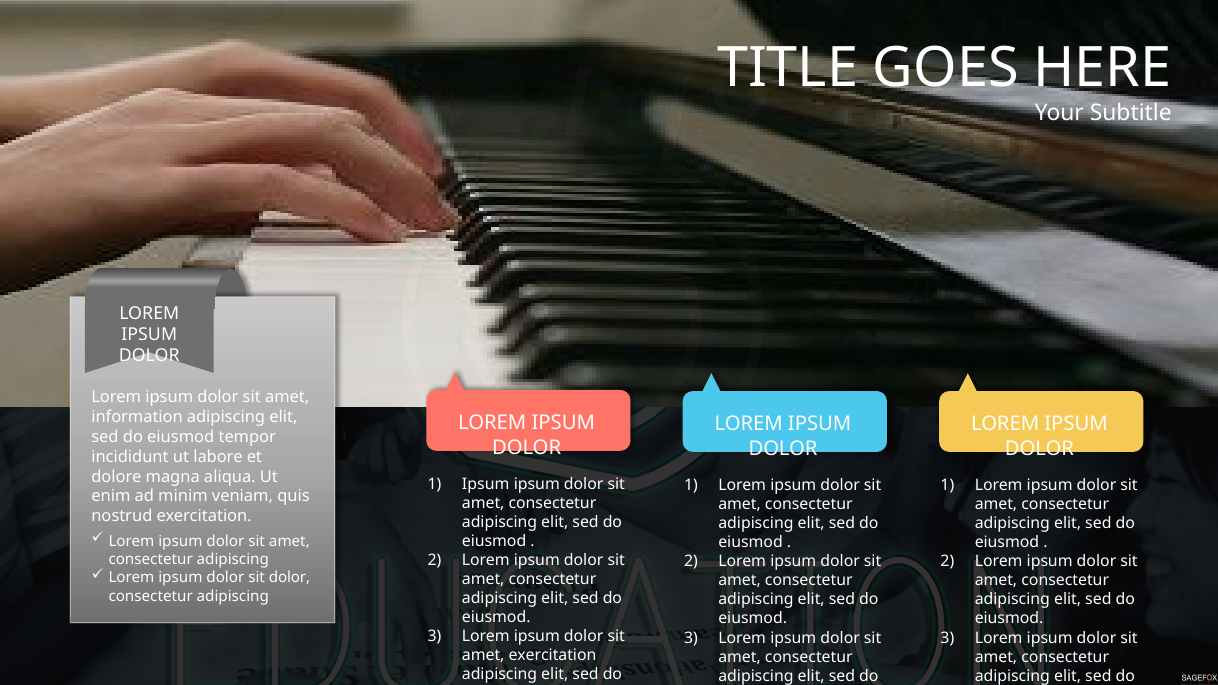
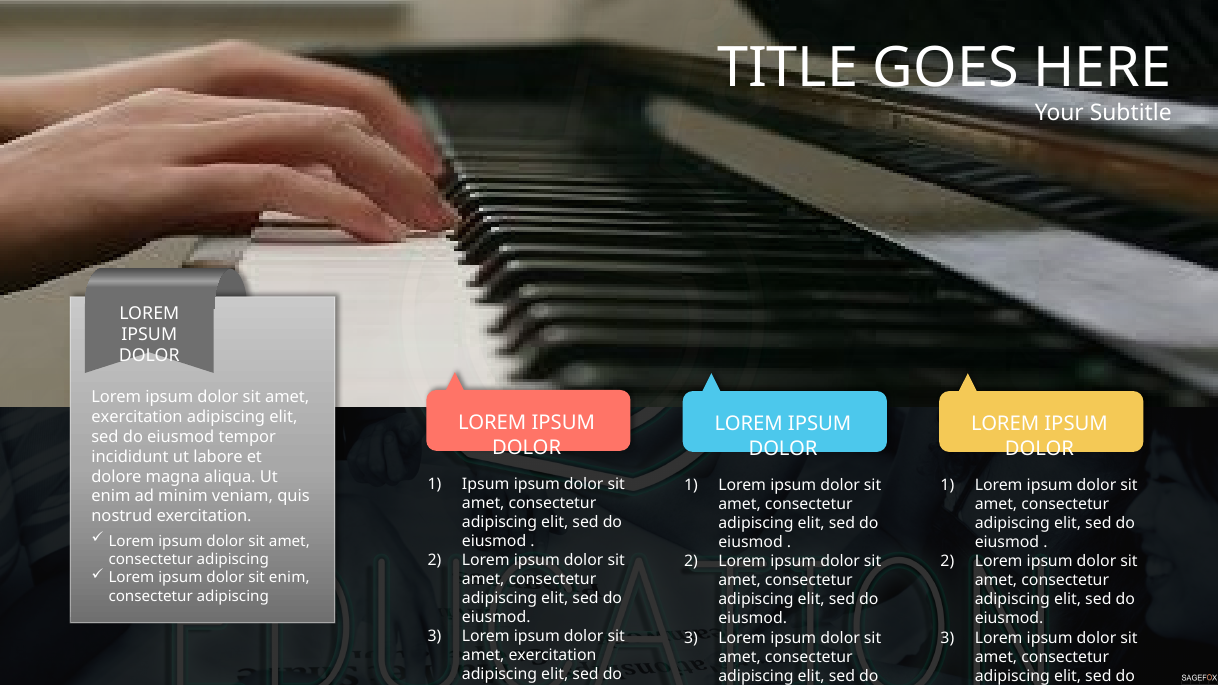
information: information -> exercitation (137, 417)
sit dolor: dolor -> enim (289, 578)
